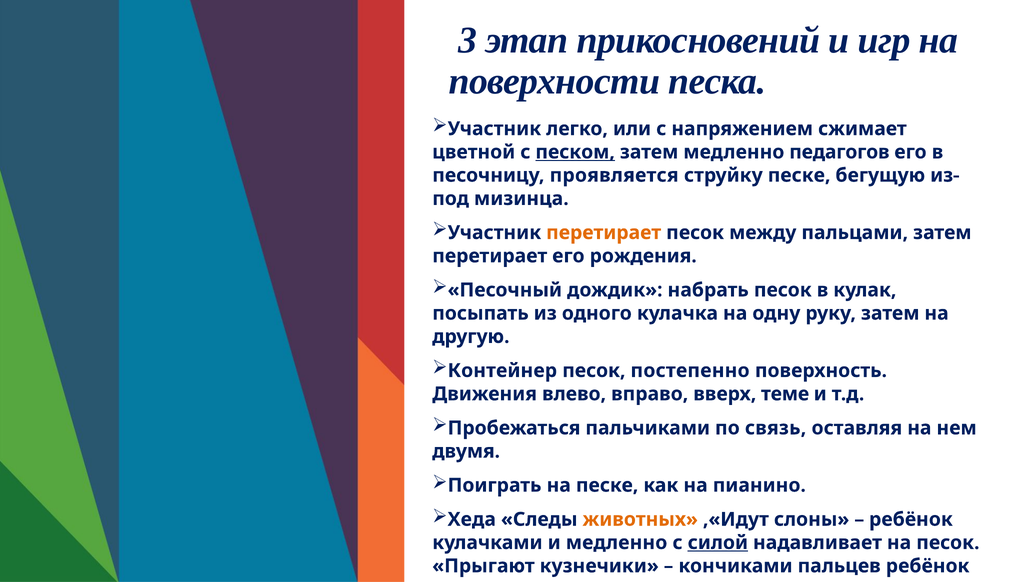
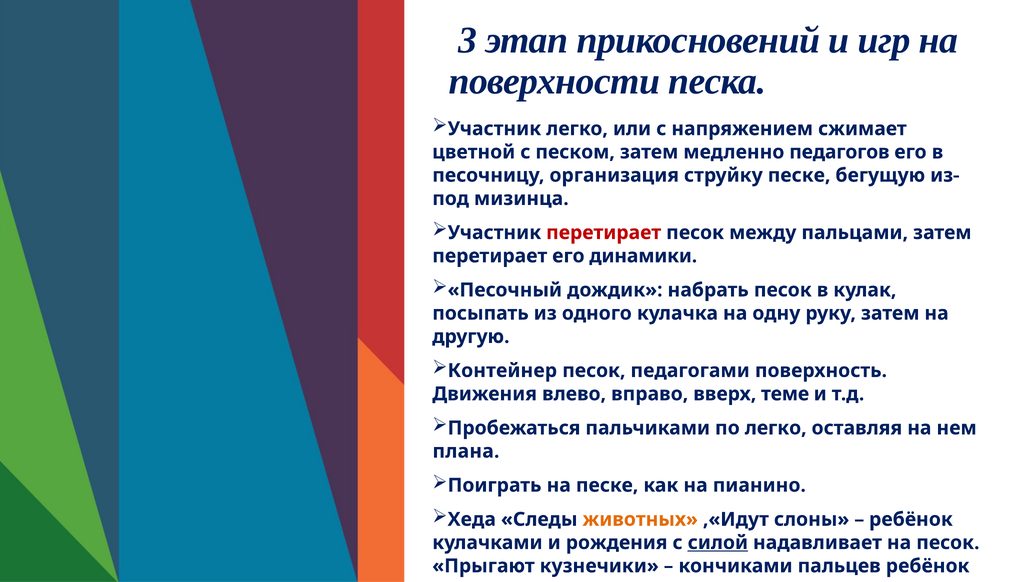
песком underline: present -> none (575, 152)
проявляется: проявляется -> организация (614, 175)
перетирает colour: orange -> red (604, 233)
рождения: рождения -> динамики (643, 256)
постепенно: постепенно -> педагогами (690, 370)
по связь: связь -> легко (776, 428)
двумя: двумя -> плана (466, 451)
и медленно: медленно -> рождения (617, 542)
